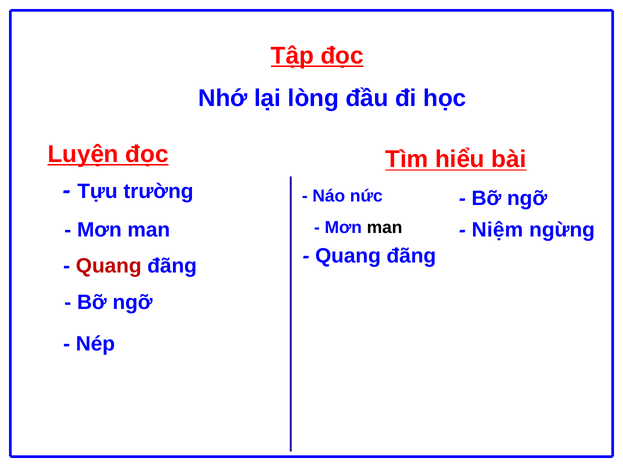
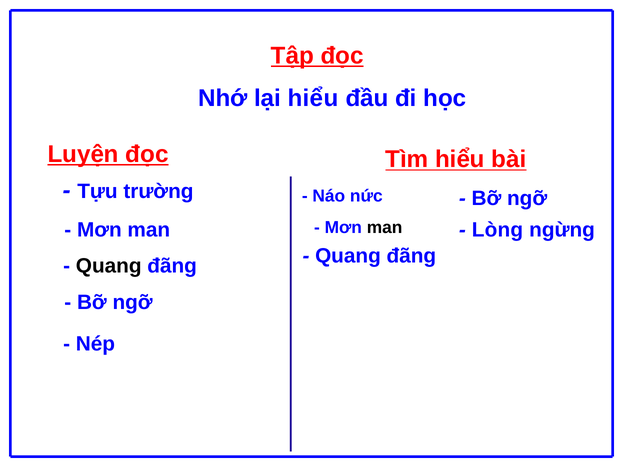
lại lòng: lòng -> hiểu (313, 98)
Niệm: Niệm -> Lòng (497, 230)
Quang colour: red -> black (109, 266)
